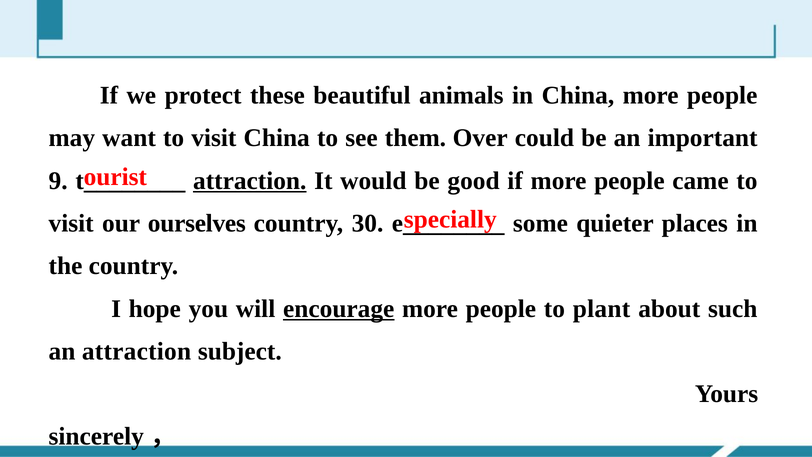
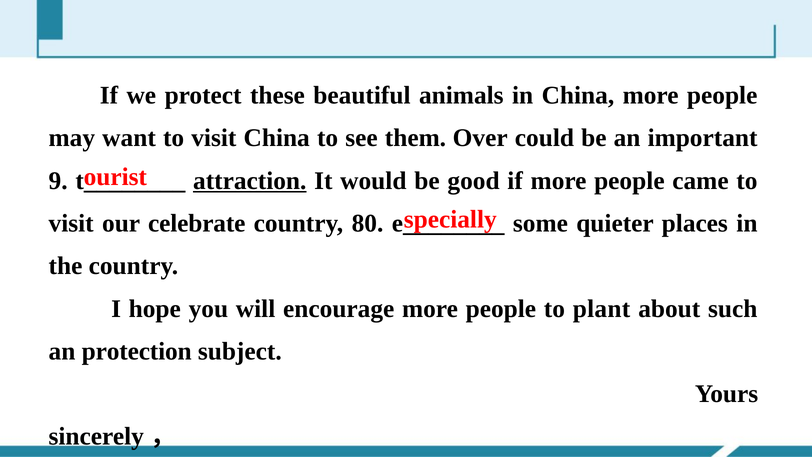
ourselves: ourselves -> celebrate (197, 223)
30: 30 -> 80 (368, 223)
encourage underline: present -> none (339, 308)
an attraction: attraction -> protection (137, 351)
